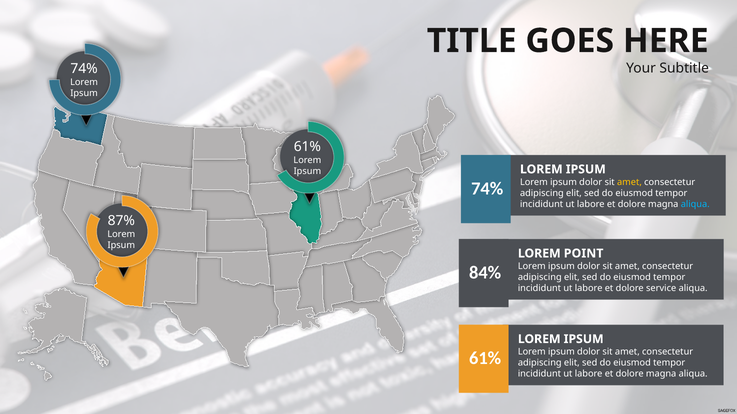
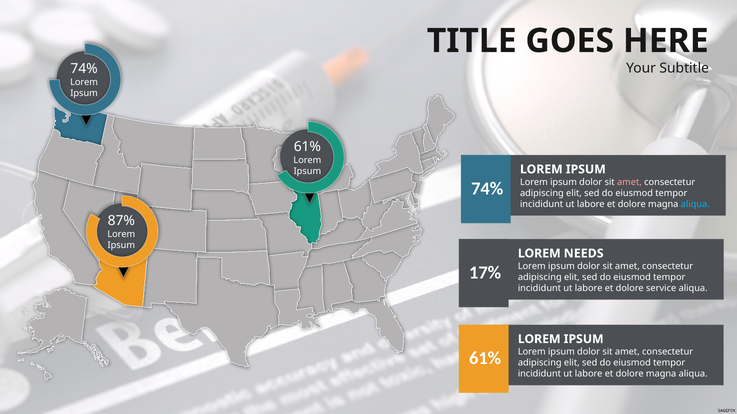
amet colour: yellow -> pink (629, 182)
POINT: POINT -> NEEDS (584, 254)
84%: 84% -> 17% (485, 273)
